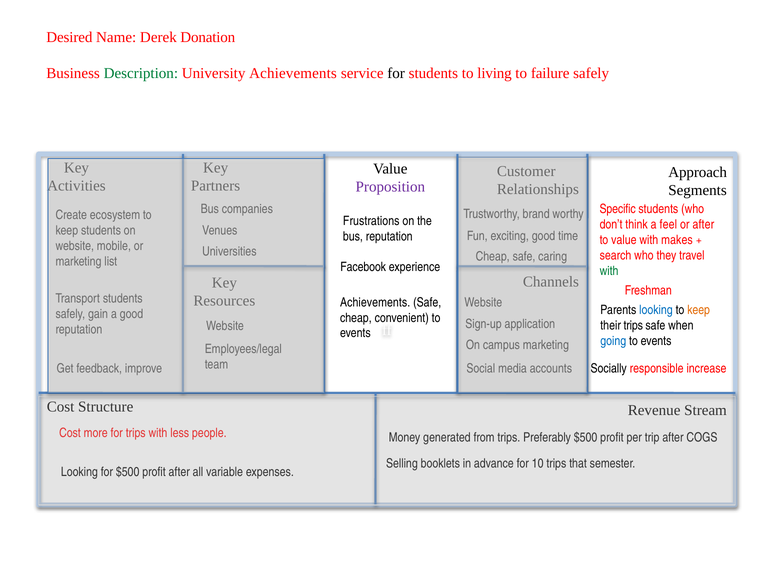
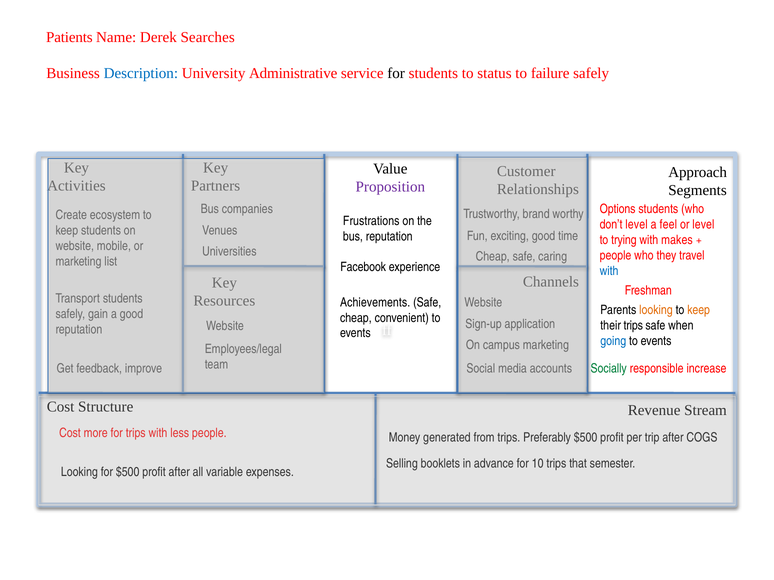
Desired: Desired -> Patients (69, 37)
Donation: Donation -> Searches (208, 37)
Description colour: green -> blue (141, 73)
University Achievements: Achievements -> Administrative (293, 73)
living: living -> status (494, 73)
Specific: Specific -> Options (618, 209)
don’t think: think -> level (636, 225)
or after: after -> level (703, 225)
to value: value -> trying (624, 240)
search: search -> people (616, 256)
with colour: green -> blue (609, 271)
looking colour: blue -> orange (656, 310)
Socially colour: black -> green (609, 369)
